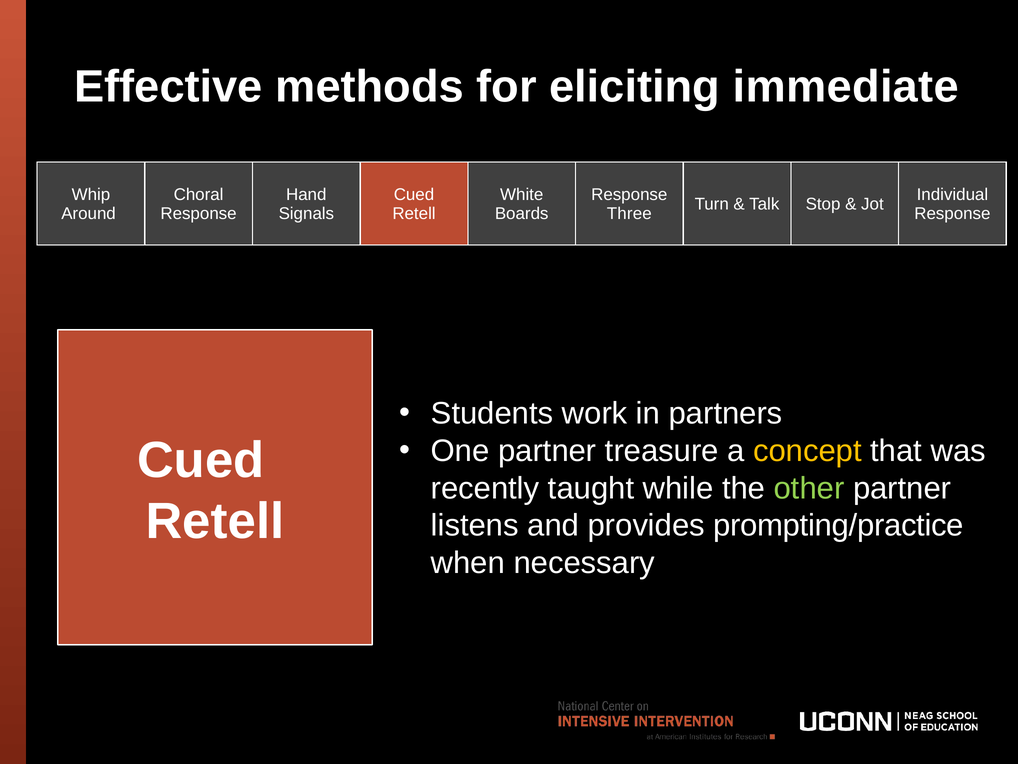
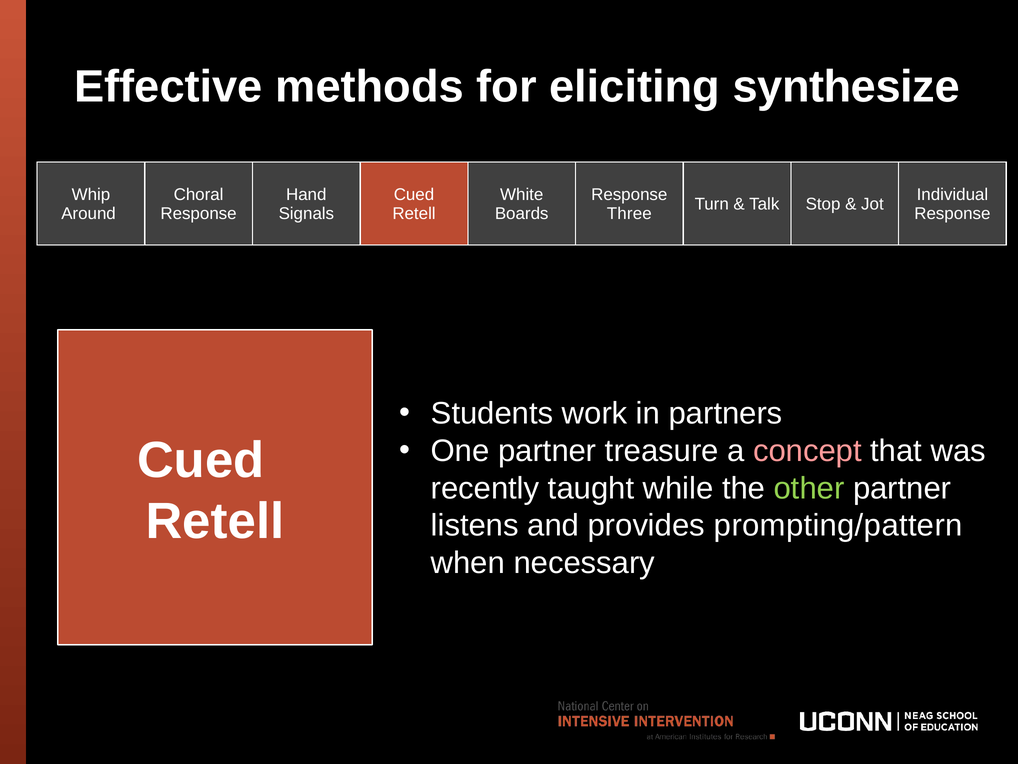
immediate: immediate -> synthesize (846, 87)
concept colour: yellow -> pink (807, 451)
prompting/practice: prompting/practice -> prompting/pattern (838, 525)
